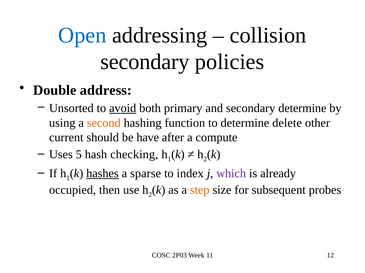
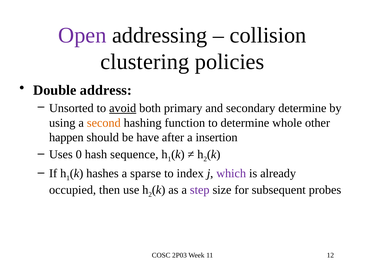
Open colour: blue -> purple (82, 35)
secondary: secondary -> clustering (145, 62)
delete: delete -> whole (287, 123)
current: current -> happen (66, 138)
compute: compute -> insertion (217, 138)
5: 5 -> 0 (79, 155)
checking: checking -> sequence (134, 155)
hashes underline: present -> none (102, 174)
step colour: orange -> purple (200, 190)
